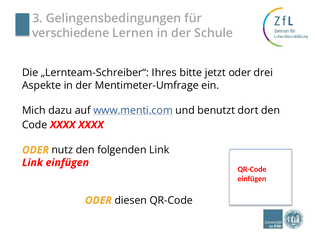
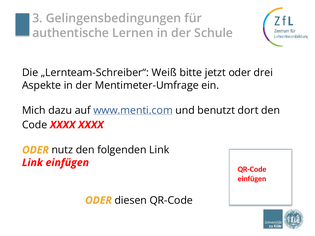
verschiedene: verschiedene -> authentische (71, 33)
Ihres: Ihres -> Weiß (164, 73)
